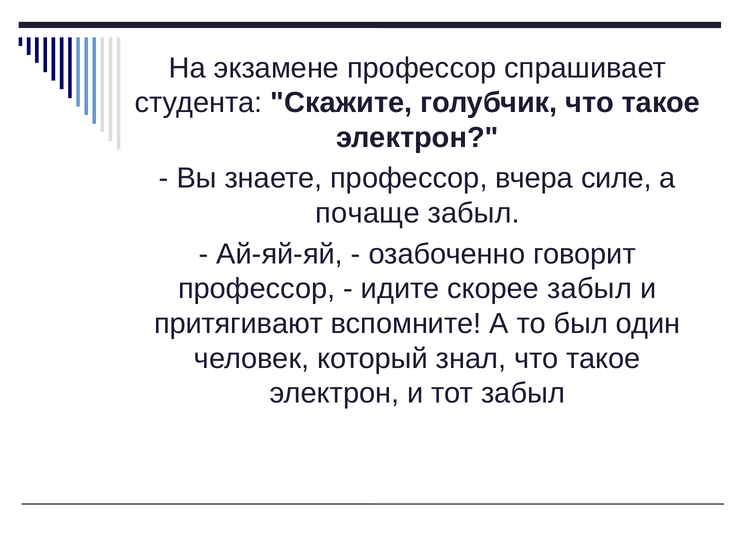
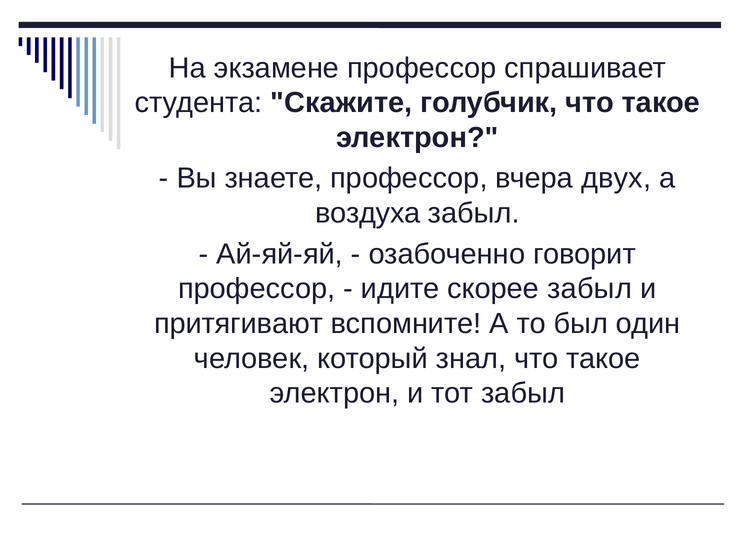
силе: силе -> двух (616, 178)
почаще: почаще -> воздуха (368, 213)
